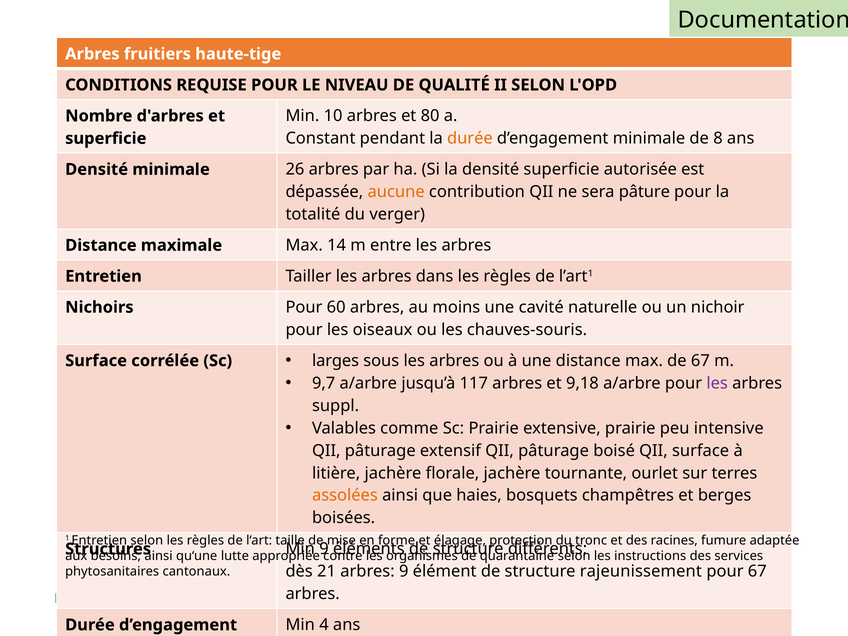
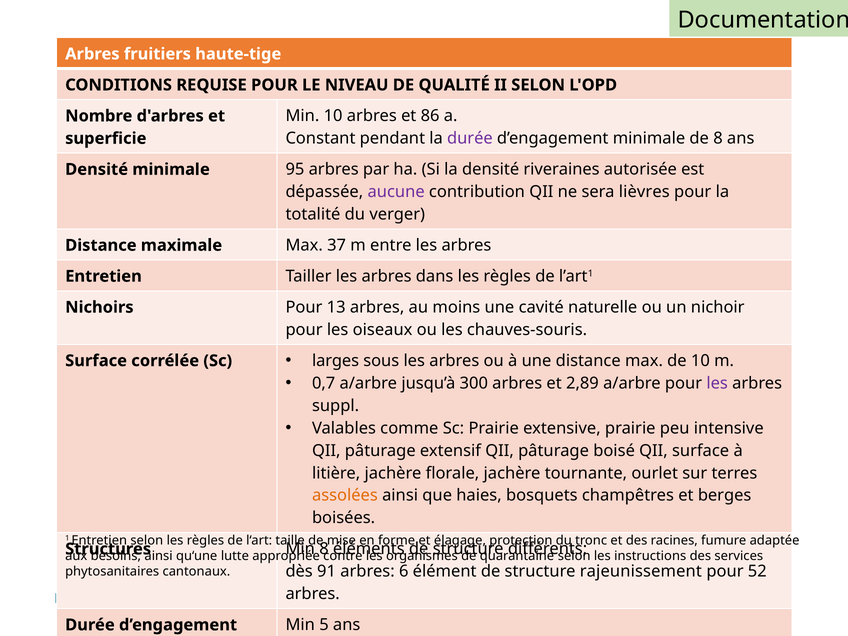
80: 80 -> 86 (430, 116)
durée colour: orange -> purple (470, 138)
26: 26 -> 95 (295, 169)
densité superficie: superficie -> riveraines (562, 169)
aucune colour: orange -> purple (396, 192)
pâture: pâture -> lièvres (644, 192)
14: 14 -> 37 (337, 245)
60: 60 -> 13 (336, 307)
de 67: 67 -> 10 (700, 361)
9,7: 9,7 -> 0,7 (324, 383)
117: 117 -> 300 (474, 383)
9,18: 9,18 -> 2,89 (582, 383)
9: 9 -> 8 (324, 549)
21: 21 -> 91 (327, 571)
arbres 9: 9 -> 6 (404, 571)
pour 67: 67 -> 52 (757, 571)
4: 4 -> 5 (324, 625)
